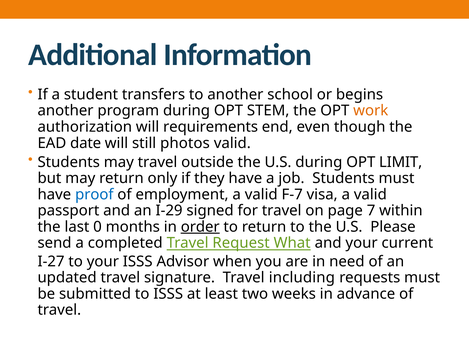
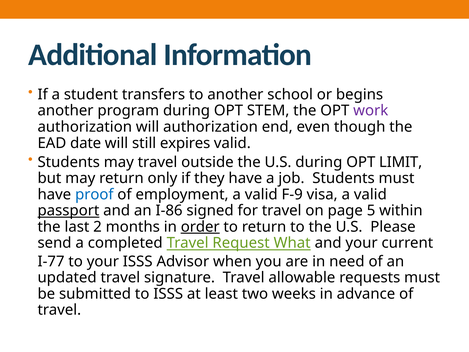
work colour: orange -> purple (371, 111)
will requirements: requirements -> authorization (211, 127)
photos: photos -> expires (185, 143)
F-7: F-7 -> F-9 (292, 194)
passport underline: none -> present (68, 210)
I-29: I-29 -> I-86 (169, 210)
7: 7 -> 5 (371, 210)
0: 0 -> 2 (98, 227)
I-27: I-27 -> I-77 (51, 261)
including: including -> allowable (302, 277)
